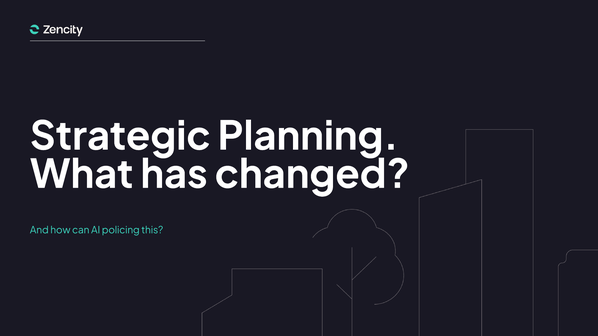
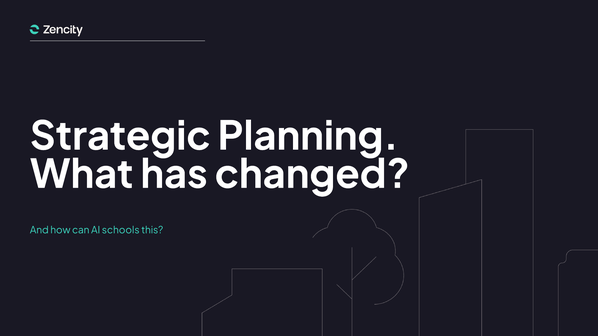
policing: policing -> schools (121, 230)
